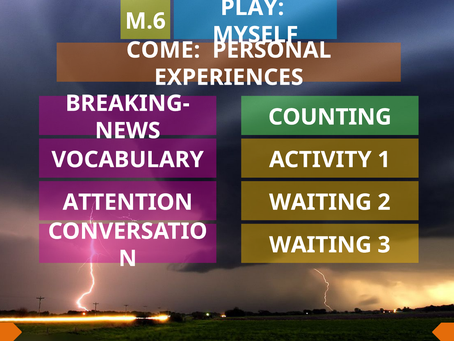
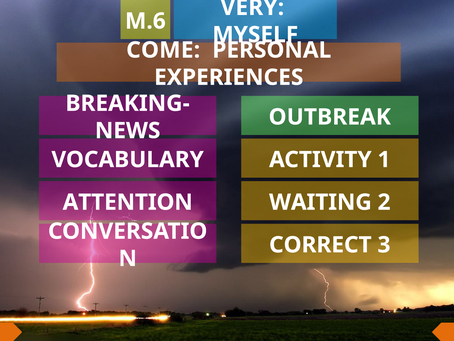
PLAY: PLAY -> VERY (252, 7)
COUNTING: COUNTING -> OUTBREAK (330, 117)
WAITING: WAITING -> CORRECT (320, 245)
